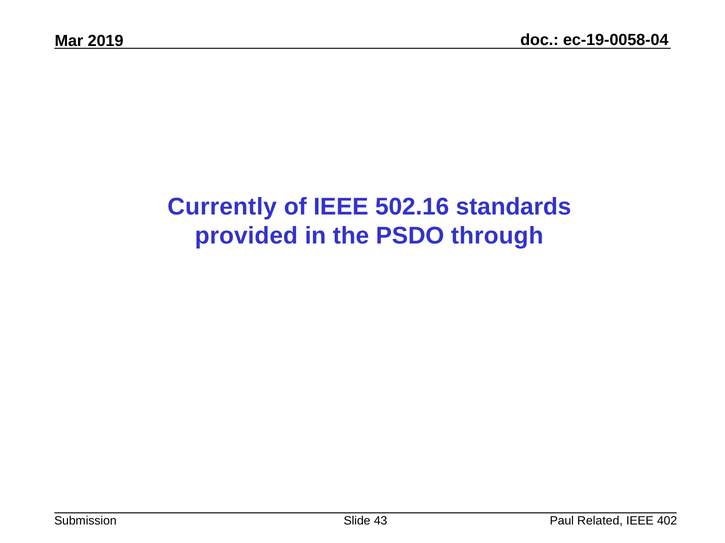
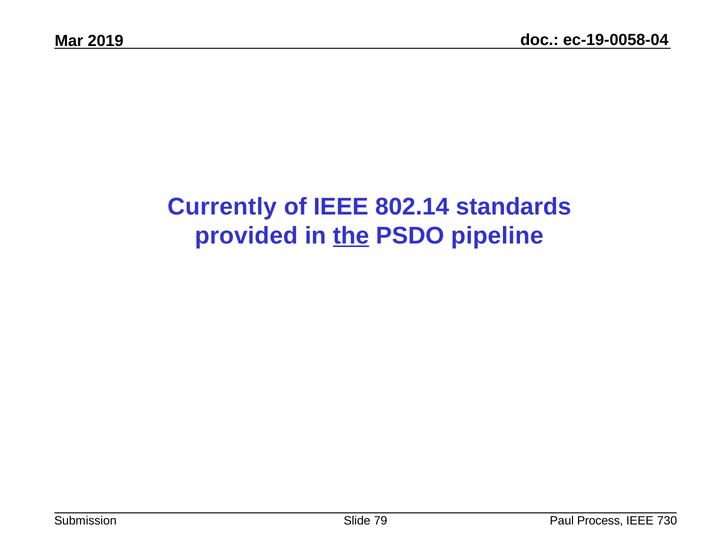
502.16: 502.16 -> 802.14 (412, 207)
the underline: none -> present (351, 236)
through: through -> pipeline (497, 236)
43: 43 -> 79 (381, 521)
Related: Related -> Process (600, 521)
402: 402 -> 730 (667, 521)
